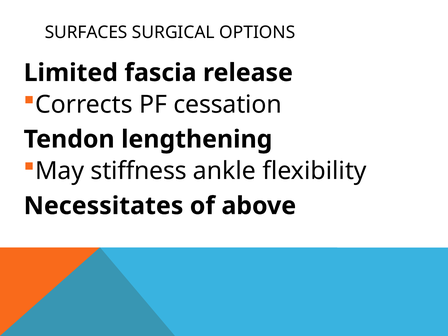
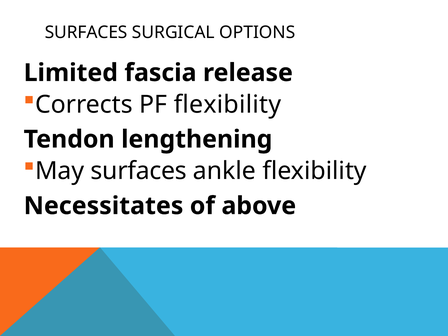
PF cessation: cessation -> flexibility (227, 105)
May stiffness: stiffness -> surfaces (139, 171)
